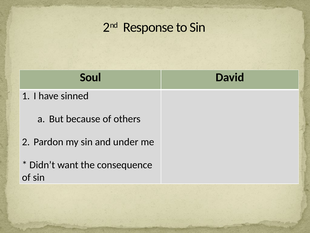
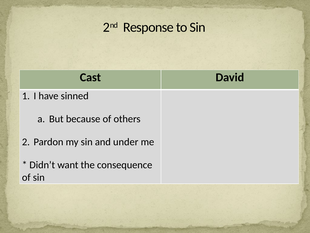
Soul: Soul -> Cast (90, 77)
